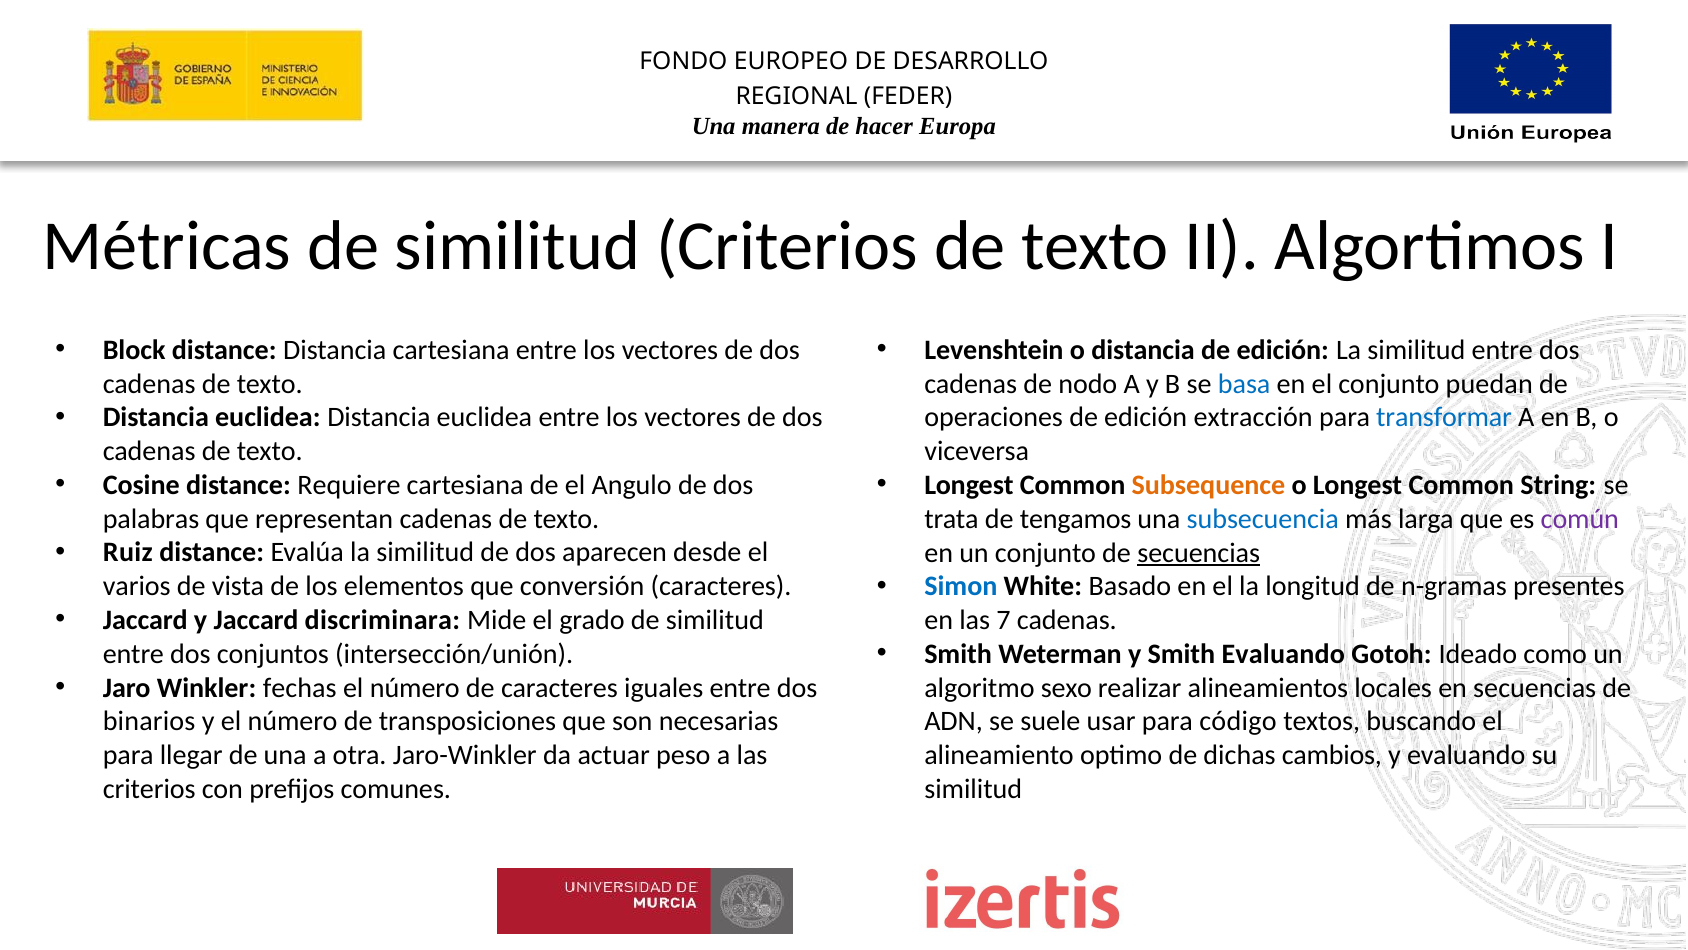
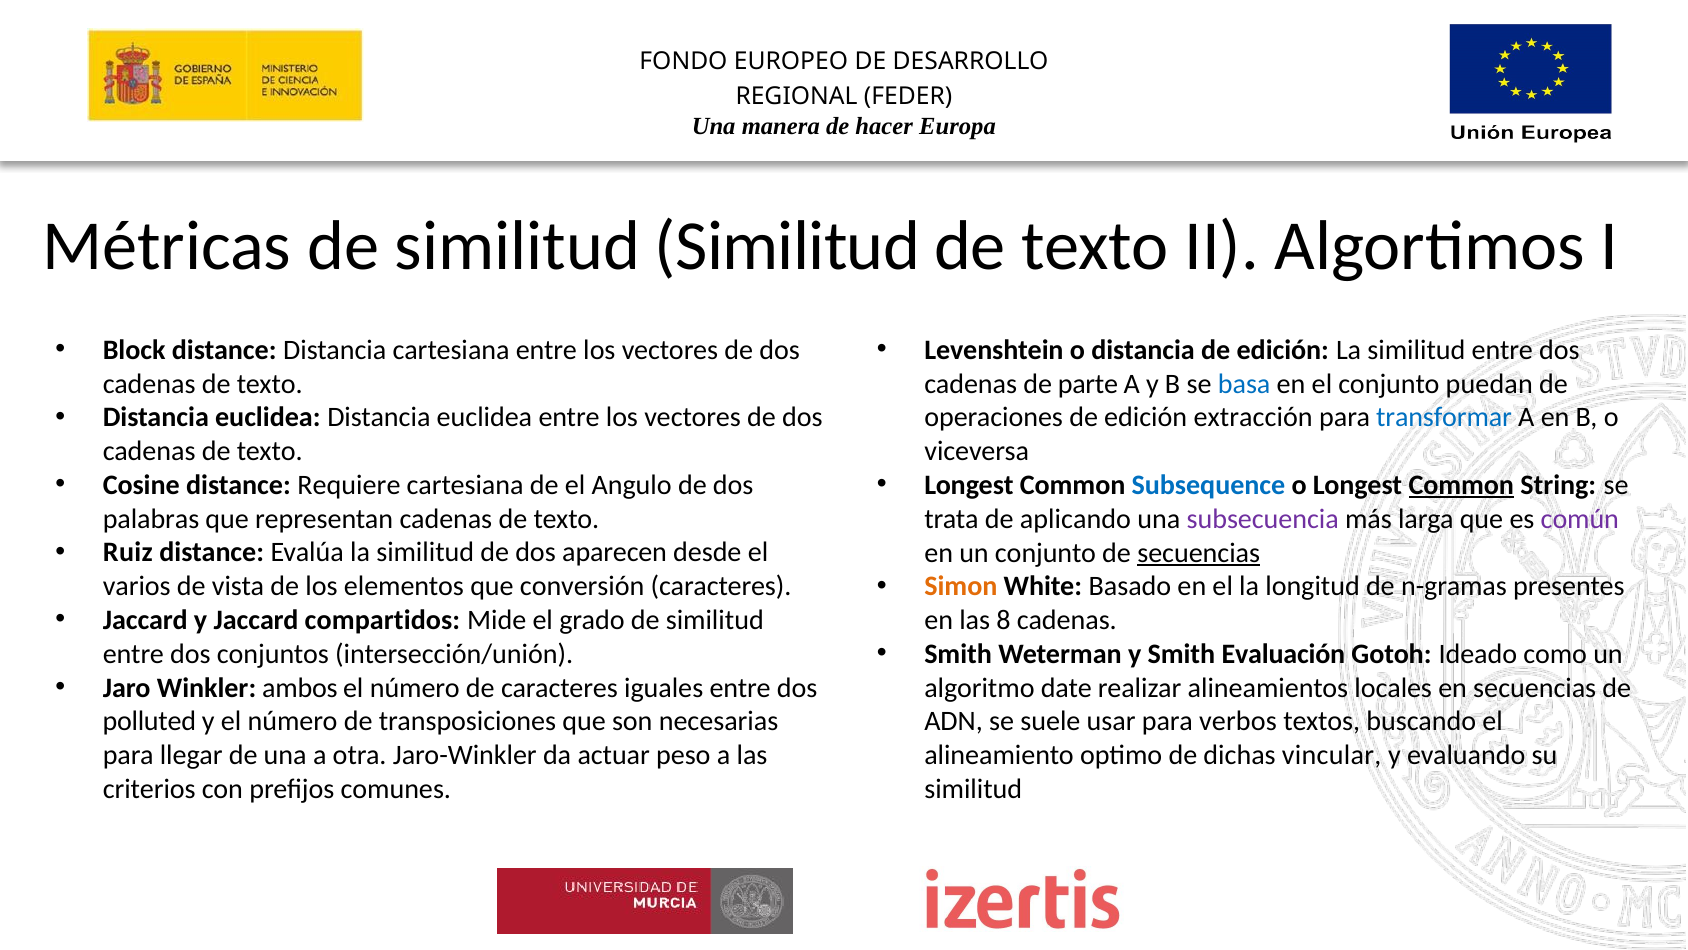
similitud Criterios: Criterios -> Similitud (787, 246)
nodo: nodo -> parte (1088, 384)
Subsequence colour: orange -> blue (1208, 485)
Common underline: none -> present (1461, 485)
tengamos: tengamos -> aplicando (1075, 519)
subsecuencia colour: blue -> purple (1263, 519)
Simon colour: blue -> orange (961, 586)
discriminara: discriminara -> compartidos (382, 620)
7: 7 -> 8 (1004, 620)
Smith Evaluando: Evaluando -> Evaluación (1283, 654)
fechas: fechas -> ambos (300, 687)
sexo: sexo -> date (1066, 687)
binarios: binarios -> polluted (149, 721)
código: código -> verbos (1238, 721)
cambios: cambios -> vincular (1332, 755)
